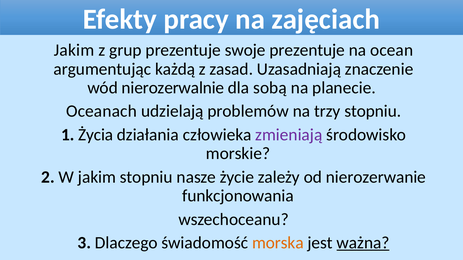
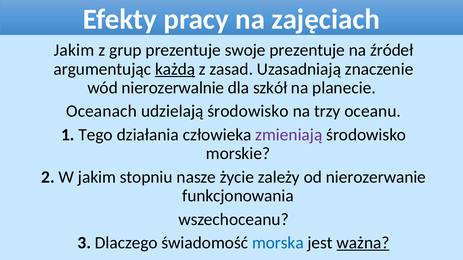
ocean: ocean -> źródeł (392, 50)
każdą underline: none -> present (175, 69)
sobą: sobą -> szkół (270, 88)
udzielają problemów: problemów -> środowisko (248, 111)
trzy stopniu: stopniu -> oceanu (373, 111)
Życia: Życia -> Tego (96, 135)
morska colour: orange -> blue (278, 243)
